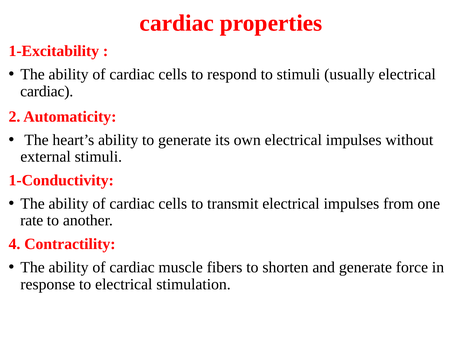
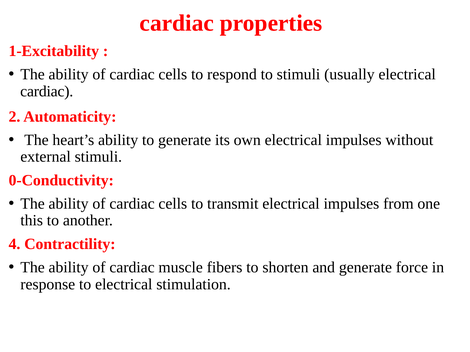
1-Conductivity: 1-Conductivity -> 0-Conductivity (61, 180)
rate: rate -> this (32, 221)
